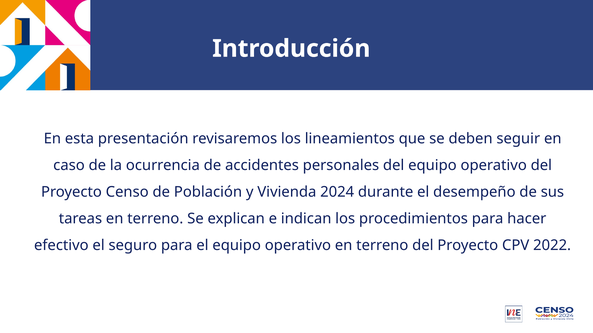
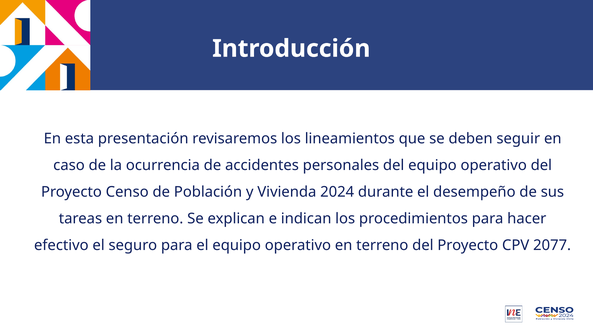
2022: 2022 -> 2077 (552, 246)
